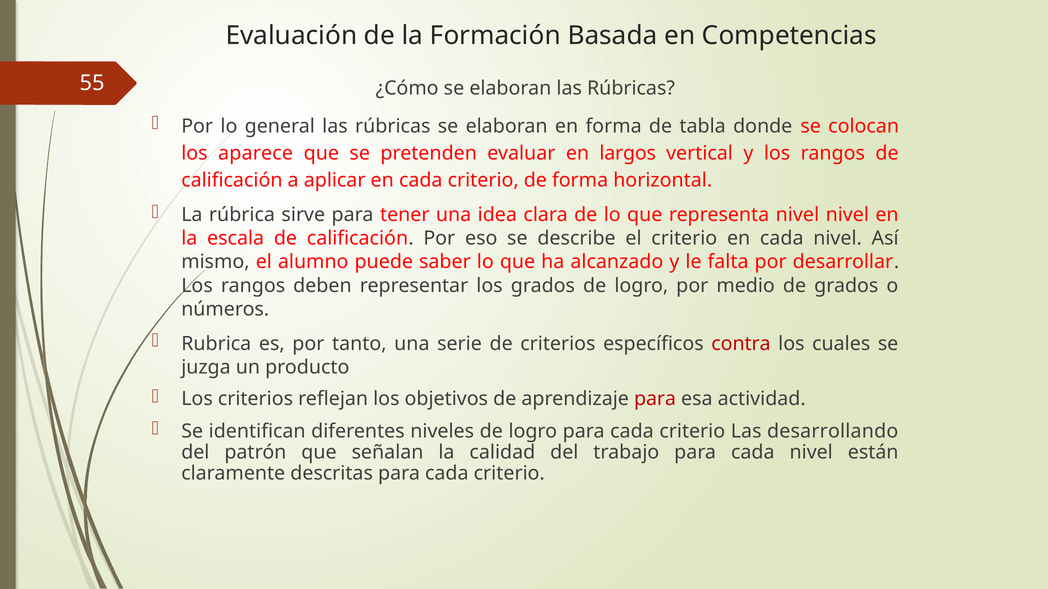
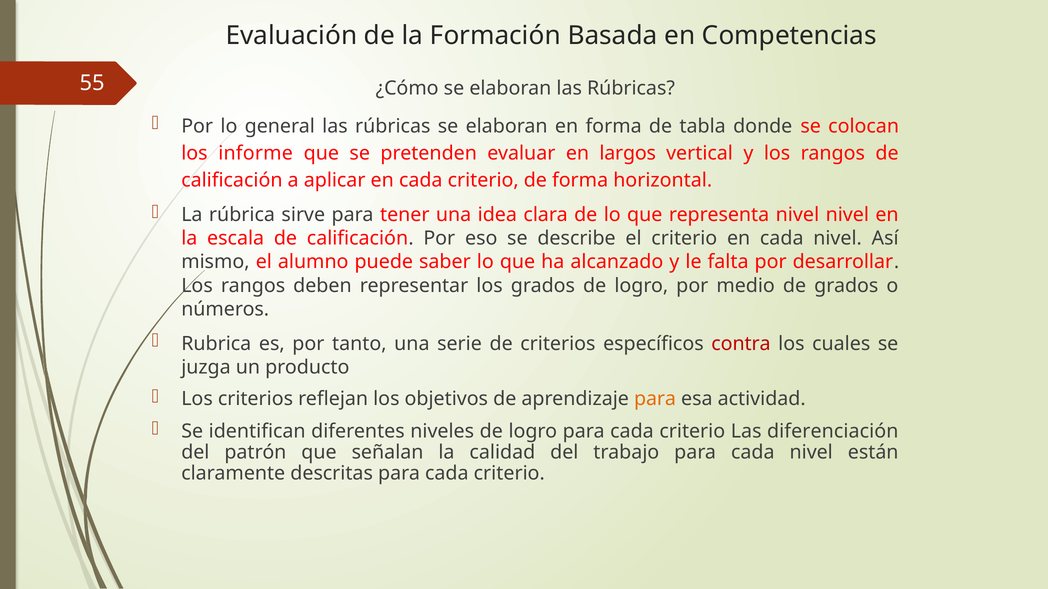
aparece: aparece -> informe (256, 153)
para colour: red -> orange (655, 399)
desarrollando: desarrollando -> diferenciación (833, 431)
